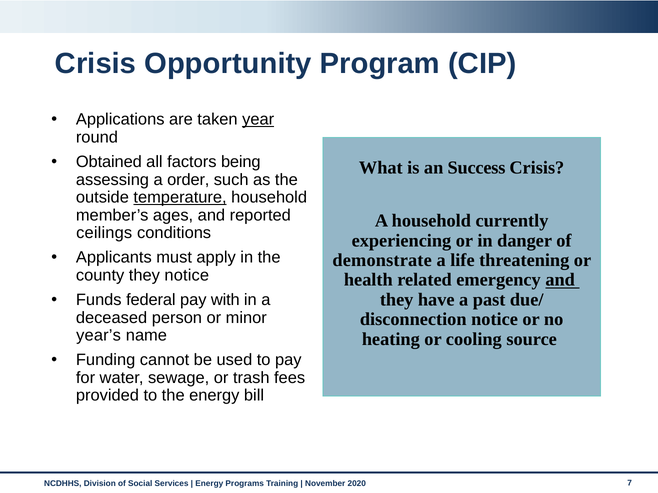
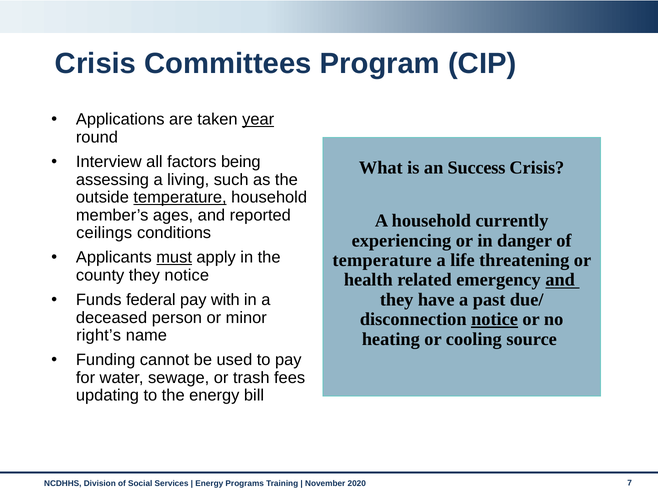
Opportunity: Opportunity -> Committees (228, 64)
Obtained: Obtained -> Interview (109, 162)
order: order -> living (188, 180)
must underline: none -> present (174, 258)
demonstrate: demonstrate -> temperature (382, 261)
notice underline: none -> present (495, 320)
year’s: year’s -> right’s (99, 336)
provided: provided -> updating (107, 396)
